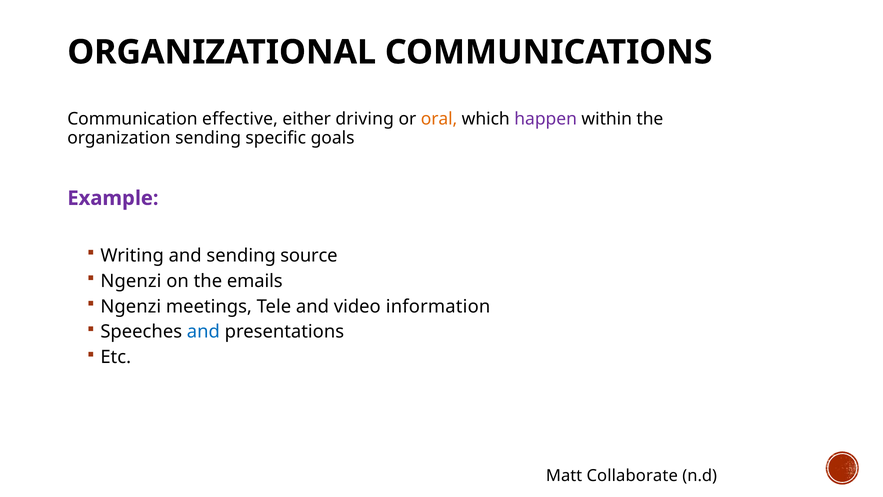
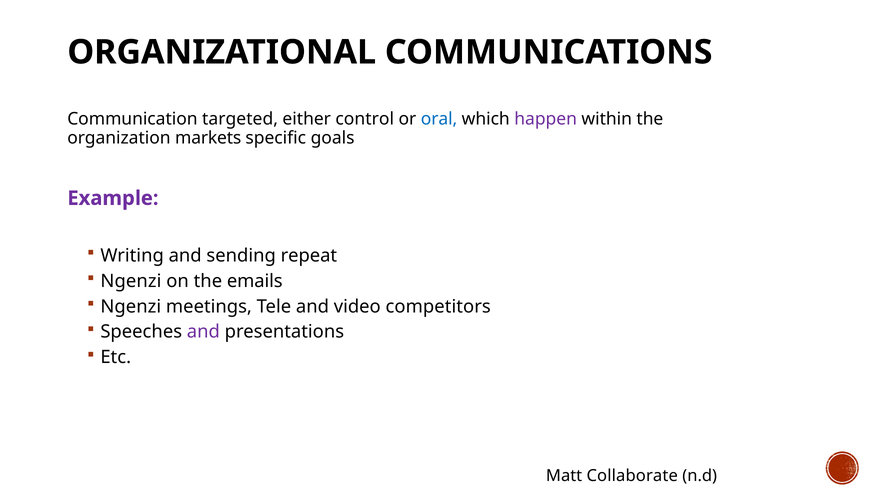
effective: effective -> targeted (240, 119)
driving: driving -> control (365, 119)
oral colour: orange -> blue (439, 119)
organization sending: sending -> markets (208, 138)
source: source -> repeat (309, 256)
information: information -> competitors (438, 306)
and colour: blue -> purple (203, 332)
